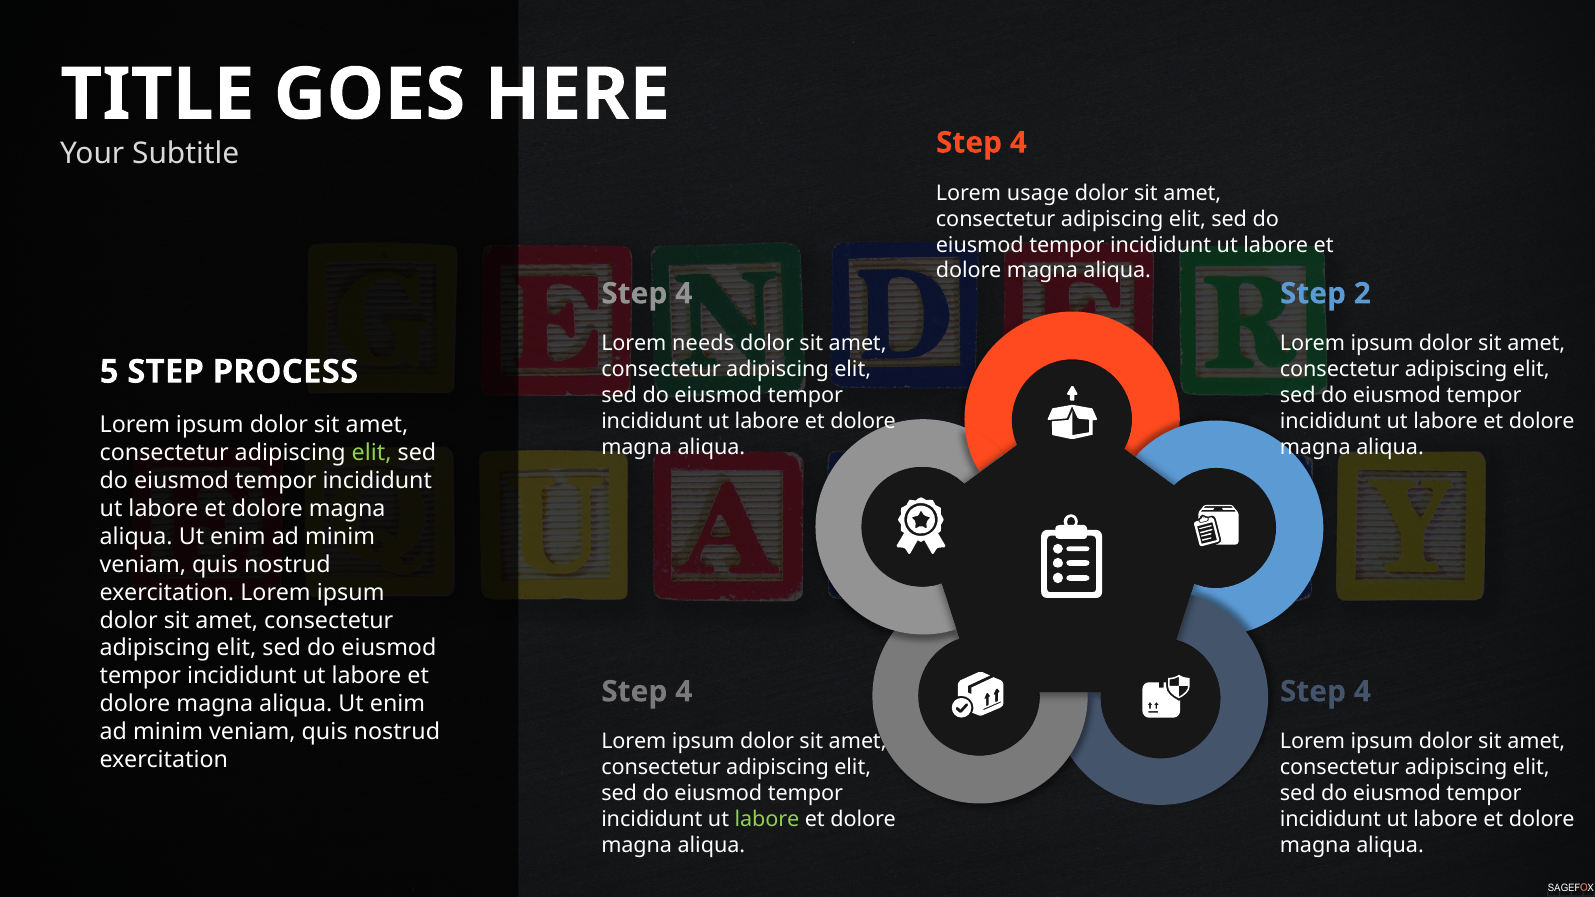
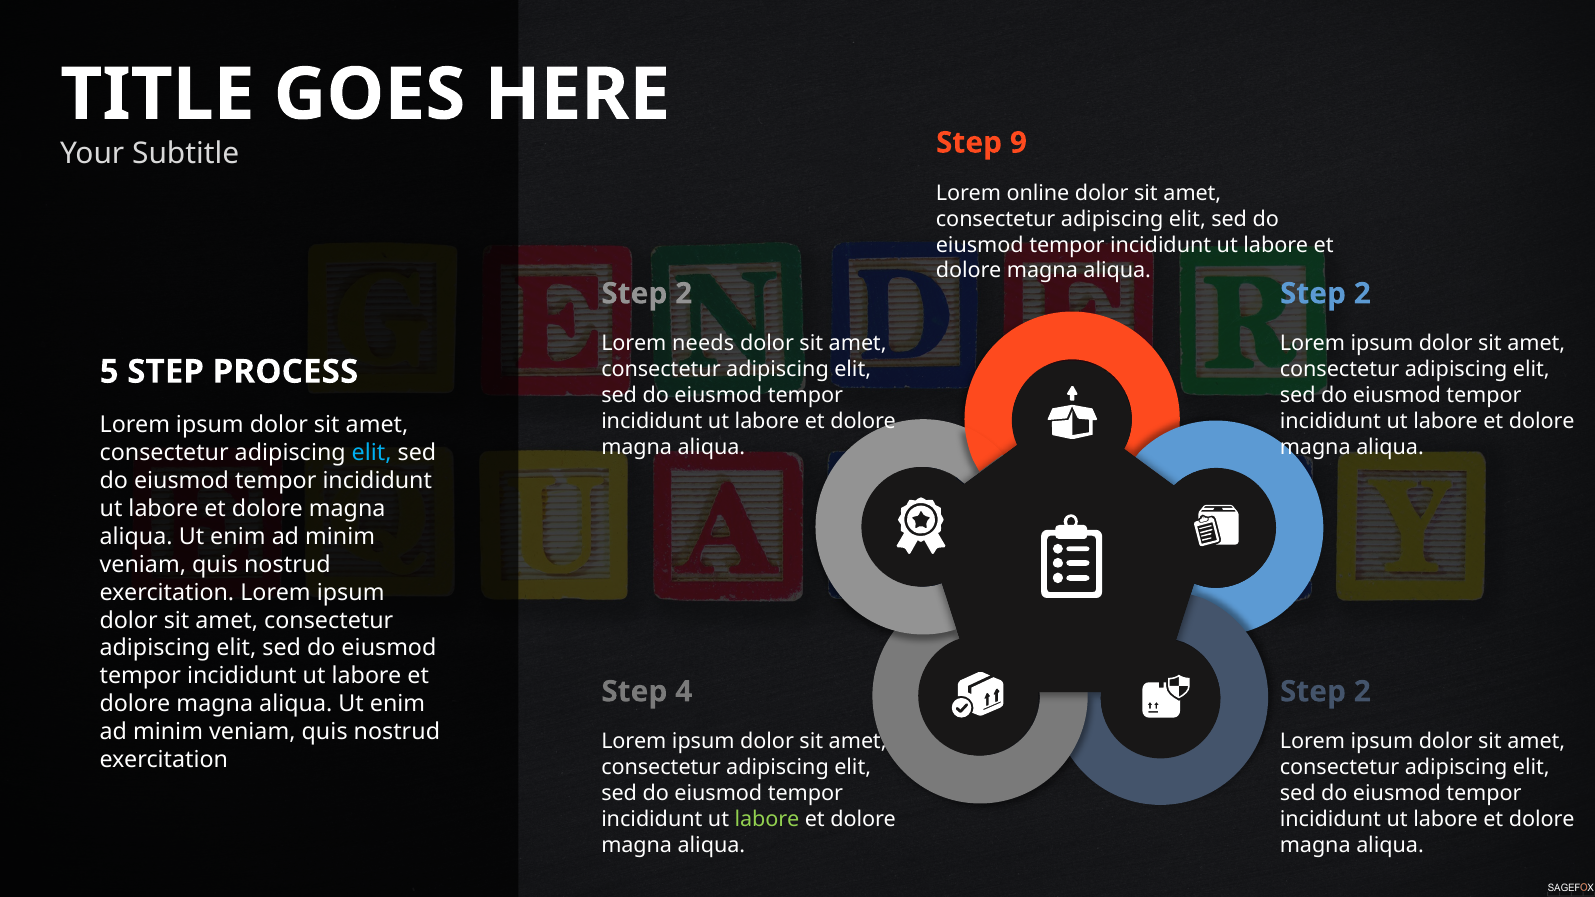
4: 4 -> 9 (1018, 143)
usage: usage -> online (1038, 193)
4: 4 -> 2 (684, 294)
elit colour: light green -> light blue (372, 453)
4: 4 -> 2 (1362, 692)
